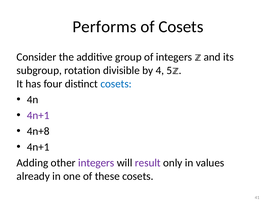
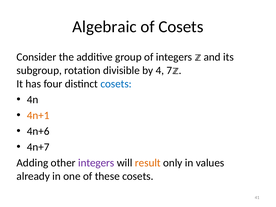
Performs: Performs -> Algebraic (105, 27)
5: 5 -> 7 (169, 70)
4n+1 colour: purple -> orange (38, 115)
4n+8: 4n+8 -> 4n+6 (38, 131)
4n+1: 4n+1 -> 4n+7 (38, 147)
result colour: purple -> orange (148, 163)
